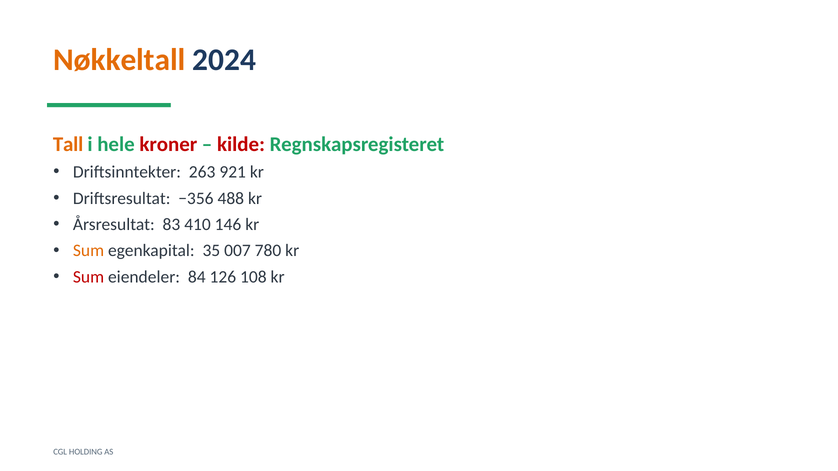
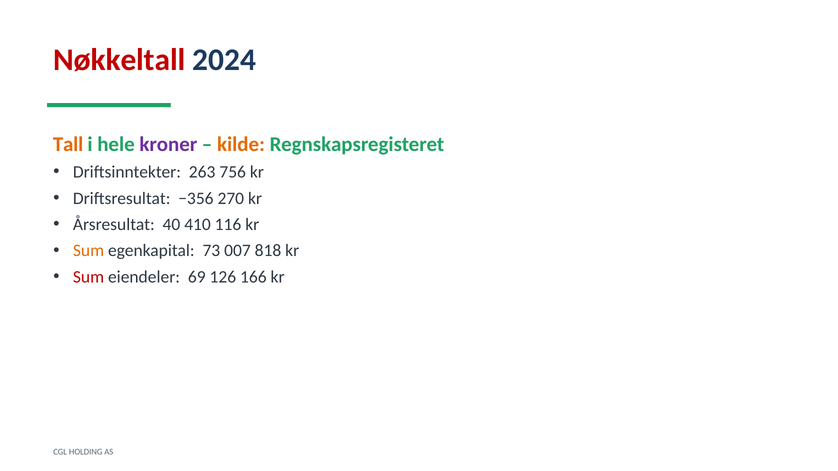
Nøkkeltall colour: orange -> red (119, 60)
kroner colour: red -> purple (168, 144)
kilde colour: red -> orange (241, 144)
921: 921 -> 756 (233, 172)
488: 488 -> 270 (231, 199)
83: 83 -> 40 (171, 225)
146: 146 -> 116 (228, 225)
35: 35 -> 73 (211, 251)
780: 780 -> 818 (268, 251)
84: 84 -> 69 (197, 277)
108: 108 -> 166 (253, 277)
